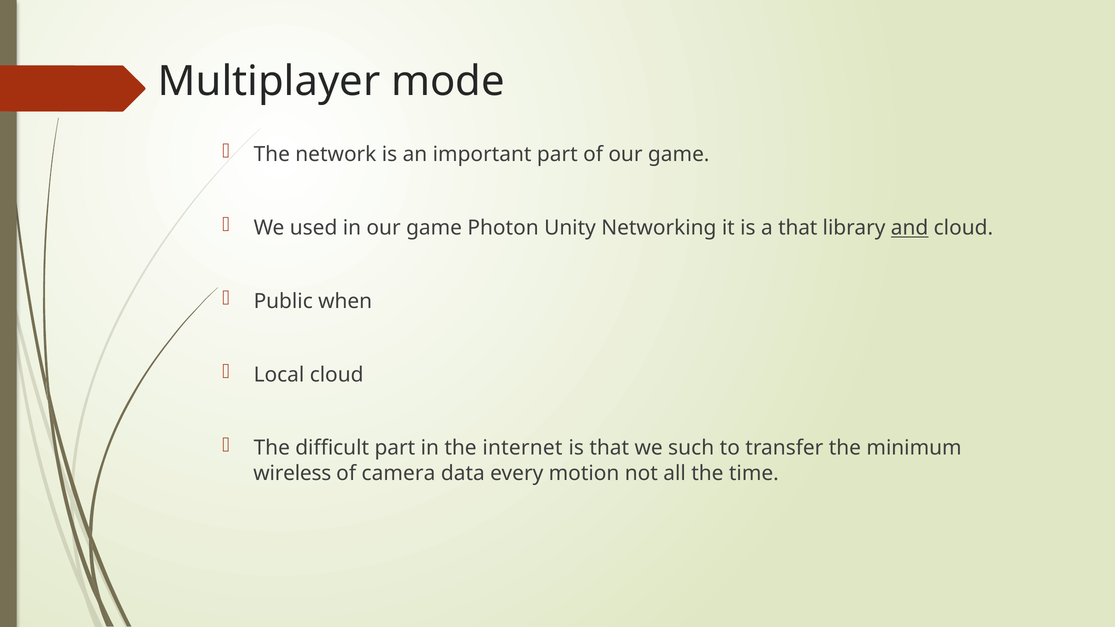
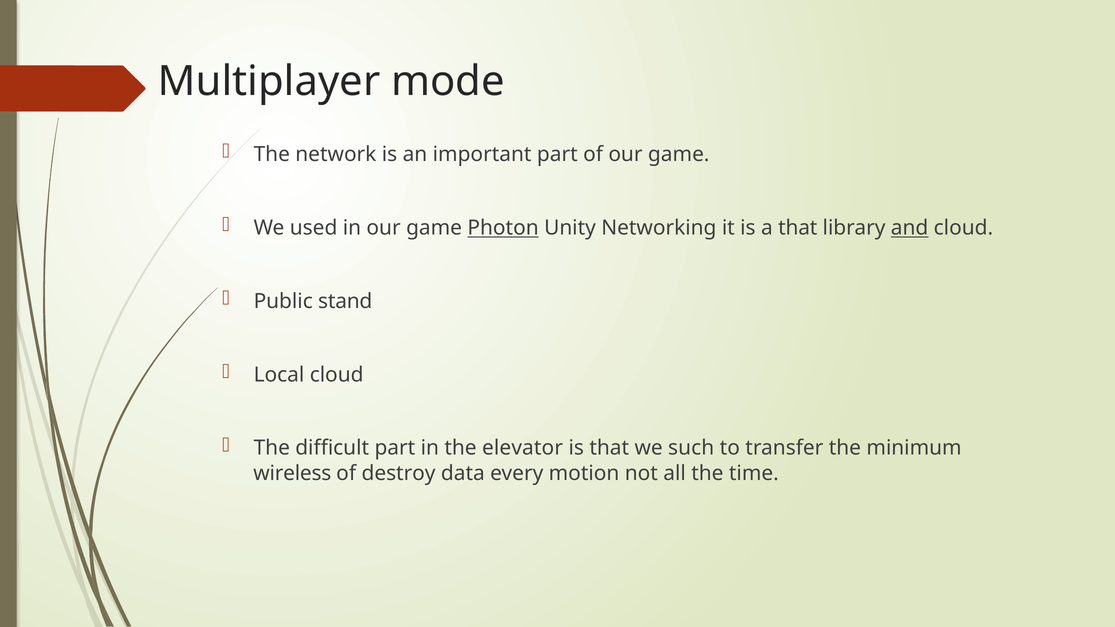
Photon underline: none -> present (503, 228)
when: when -> stand (345, 301)
internet: internet -> elevator (523, 448)
camera: camera -> destroy (399, 473)
